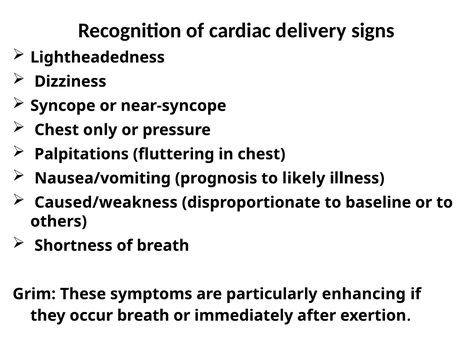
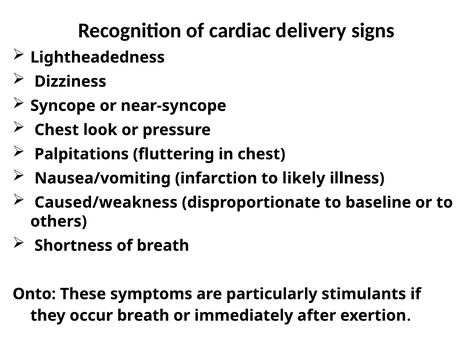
only: only -> look (100, 130)
prognosis: prognosis -> infarction (216, 178)
Grim: Grim -> Onto (34, 294)
enhancing: enhancing -> stimulants (364, 294)
